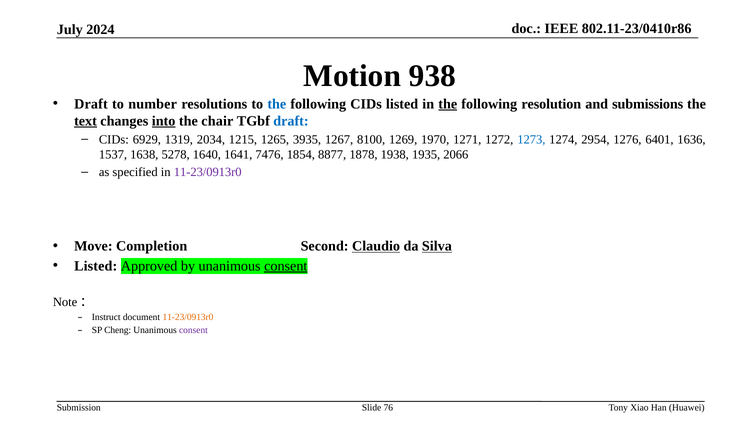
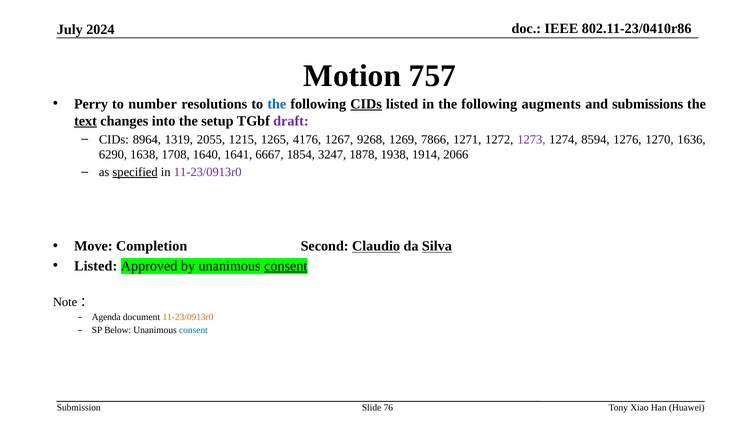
938: 938 -> 757 (433, 76)
Draft: Draft -> Perry (91, 104)
CIDs underline: none -> present (366, 104)
the underline: present -> none (448, 104)
resolution: resolution -> augments (551, 104)
into underline: present -> none (164, 121)
chair: chair -> setup (217, 121)
draft colour: blue -> purple (291, 121)
6929: 6929 -> 8964 (147, 139)
2034: 2034 -> 2055 (211, 139)
3935: 3935 -> 4176 (307, 139)
8100: 8100 -> 9268 (371, 139)
1970: 1970 -> 7866 (435, 139)
1273 colour: blue -> purple (531, 139)
2954: 2954 -> 8594 (595, 139)
6401: 6401 -> 1270 (659, 139)
1537: 1537 -> 6290 (113, 154)
5278: 5278 -> 1708 (176, 154)
7476: 7476 -> 6667 (270, 154)
8877: 8877 -> 3247 (332, 154)
1935: 1935 -> 1914 (426, 154)
specified underline: none -> present (135, 172)
Instruct: Instruct -> Agenda (106, 317)
Cheng: Cheng -> Below (118, 330)
consent colour: purple -> blue (193, 330)
